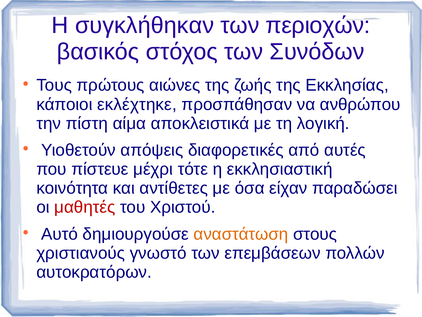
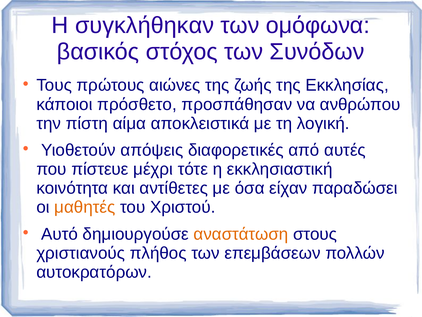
περιοχών: περιοχών -> ομόφωνα (318, 26)
εκλέχτηκε: εκλέχτηκε -> πρόσθετο (137, 104)
μαθητές colour: red -> orange (85, 207)
γνωστό: γνωστό -> πλήθος (158, 253)
